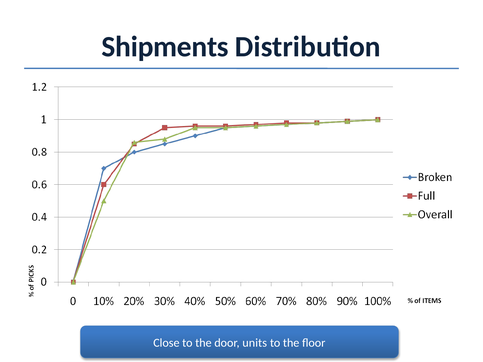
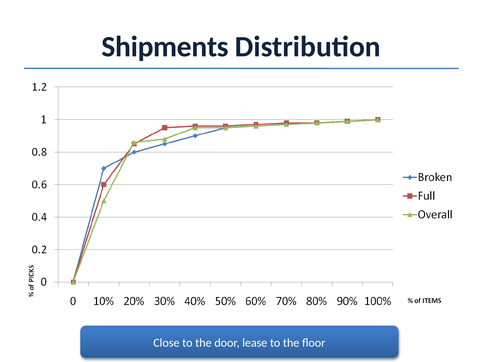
units: units -> lease (255, 343)
